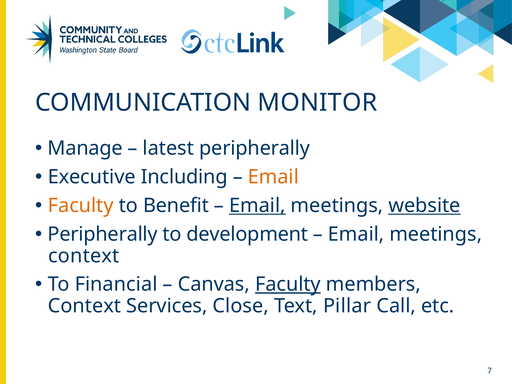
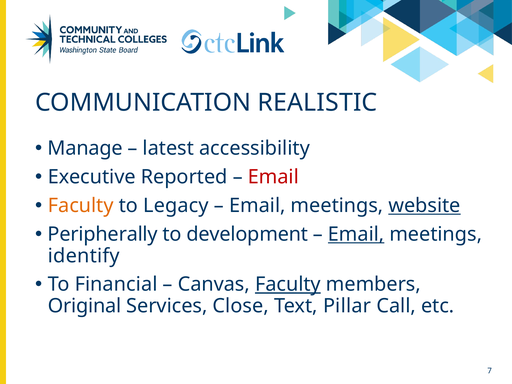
MONITOR: MONITOR -> REALISTIC (317, 103)
latest peripherally: peripherally -> accessibility (255, 148)
Including: Including -> Reported (184, 177)
Email colour: orange -> red (273, 177)
Benefit: Benefit -> Legacy (176, 206)
Email underline: present -> none (257, 206)
Email underline: none -> present (356, 234)
context: context -> identify (84, 256)
Context: Context -> Original (85, 306)
